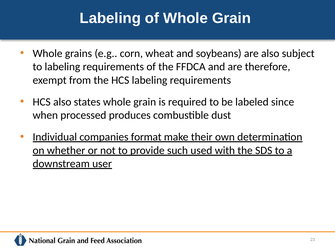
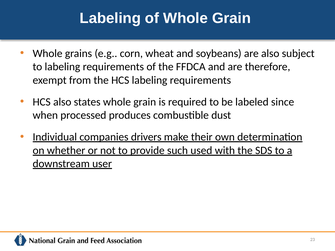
format: format -> drivers (146, 137)
